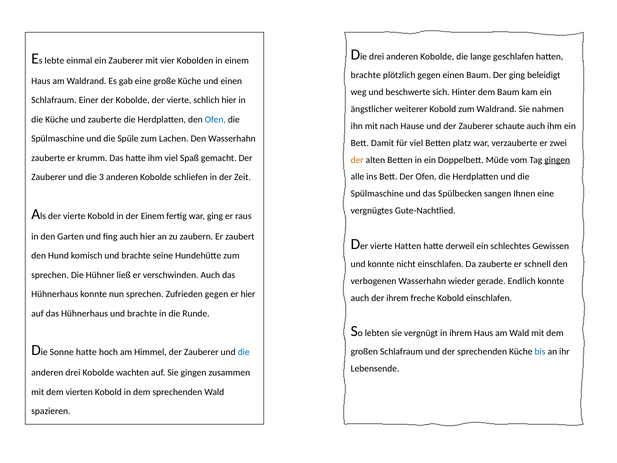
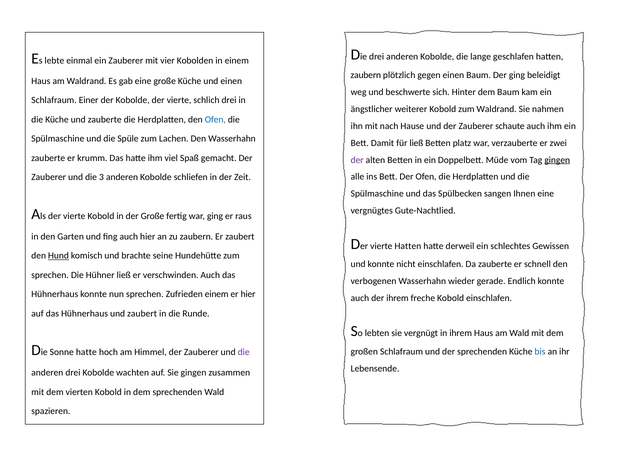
brachte: brachte -> zaubern (366, 75)
schlich hier: hier -> drei (229, 100)
für viel: viel -> ließ (416, 143)
der colour: orange -> purple (357, 160)
der Einem: Einem -> Große (153, 216)
Hund underline: none -> present (58, 256)
Zufrieden gegen: gegen -> einem (217, 294)
Hühnerhaus und brachte: brachte -> zaubert (142, 313)
die colour: blue -> purple (244, 352)
